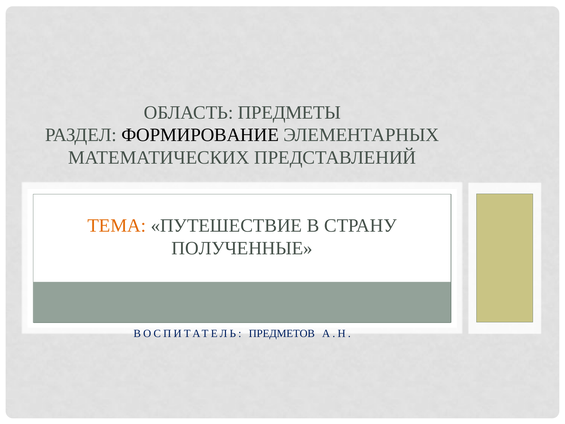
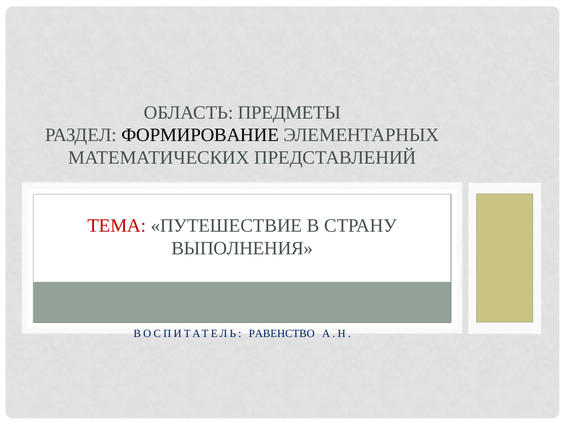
ТЕМА colour: orange -> red (117, 225)
ПОЛУЧЕННЫЕ: ПОЛУЧЕННЫЕ -> ВЫПОЛНЕНИЯ (242, 248)
ПРЕДМЕТОВ: ПРЕДМЕТОВ -> РАВЕНСТВО (282, 333)
